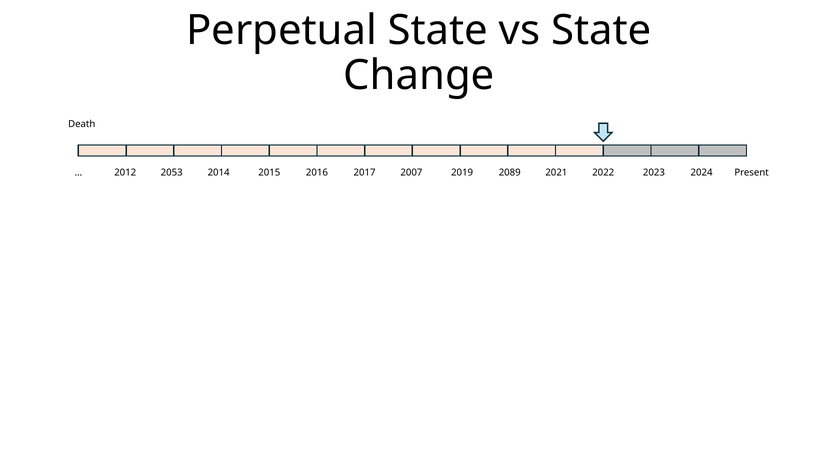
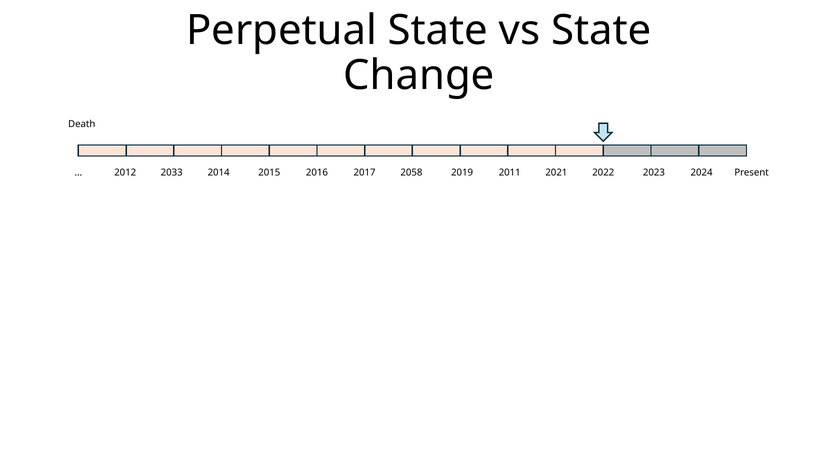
2053: 2053 -> 2033 (172, 173)
2007: 2007 -> 2058 (411, 173)
2089: 2089 -> 2011 (510, 173)
